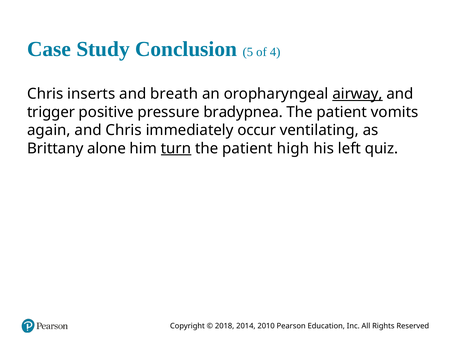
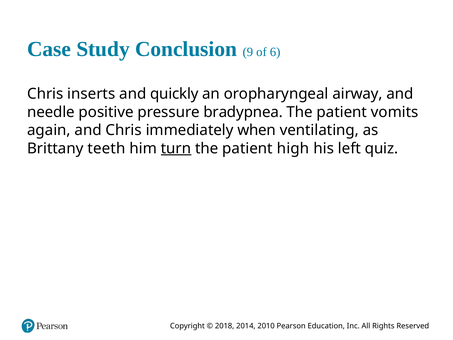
5: 5 -> 9 (248, 52)
4: 4 -> 6 (275, 52)
breath: breath -> quickly (174, 94)
airway underline: present -> none (358, 94)
trigger: trigger -> needle (51, 112)
occur: occur -> when (257, 130)
alone: alone -> teeth (106, 148)
